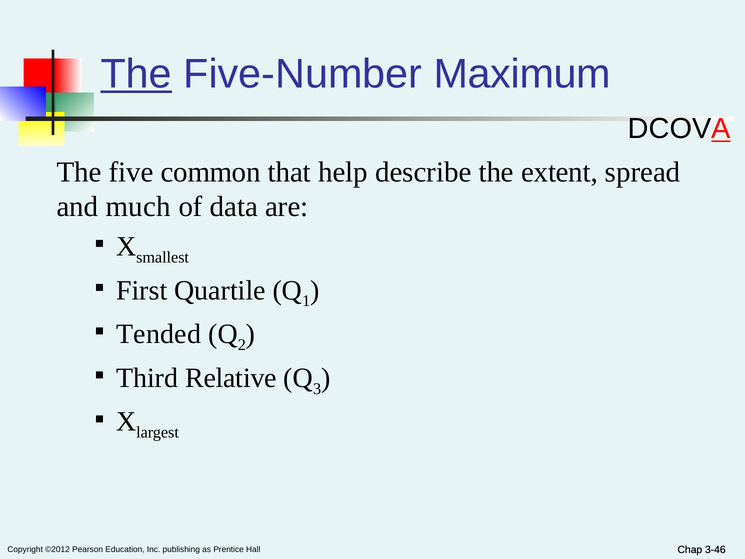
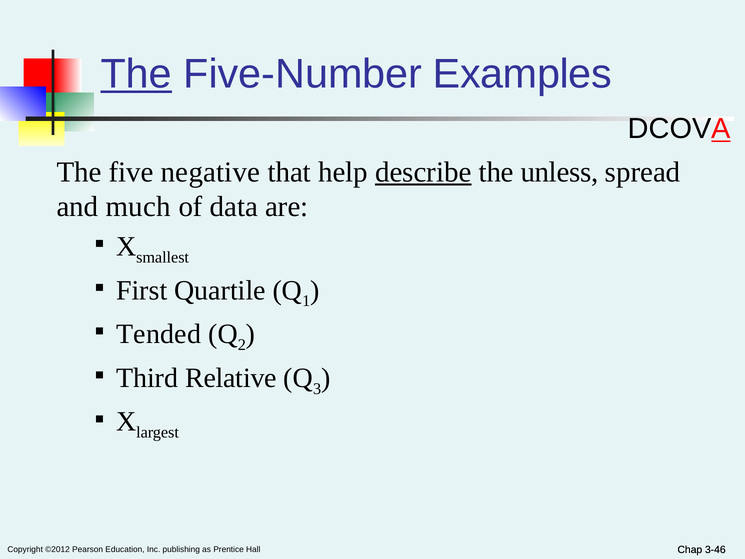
Maximum: Maximum -> Examples (522, 74)
common: common -> negative (210, 172)
describe underline: none -> present (423, 172)
extent: extent -> unless (560, 172)
